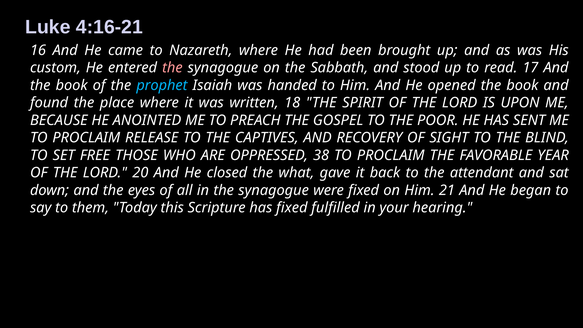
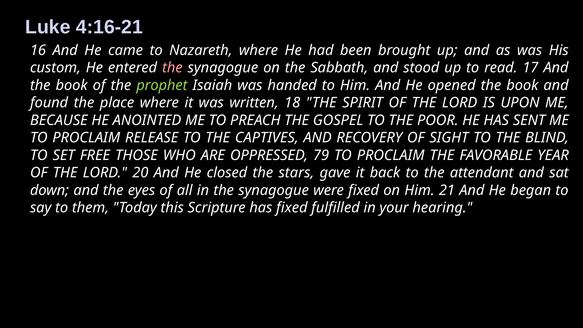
prophet colour: light blue -> light green (162, 85)
38: 38 -> 79 (321, 155)
what: what -> stars (296, 173)
